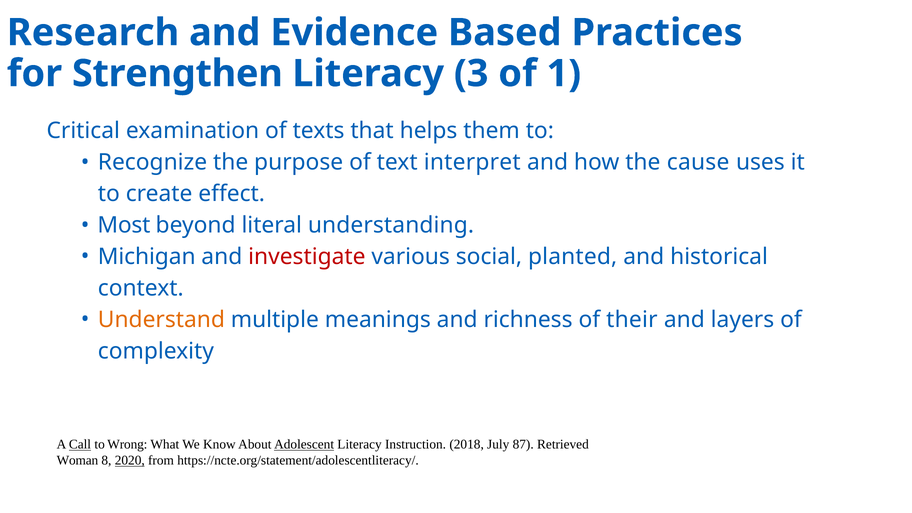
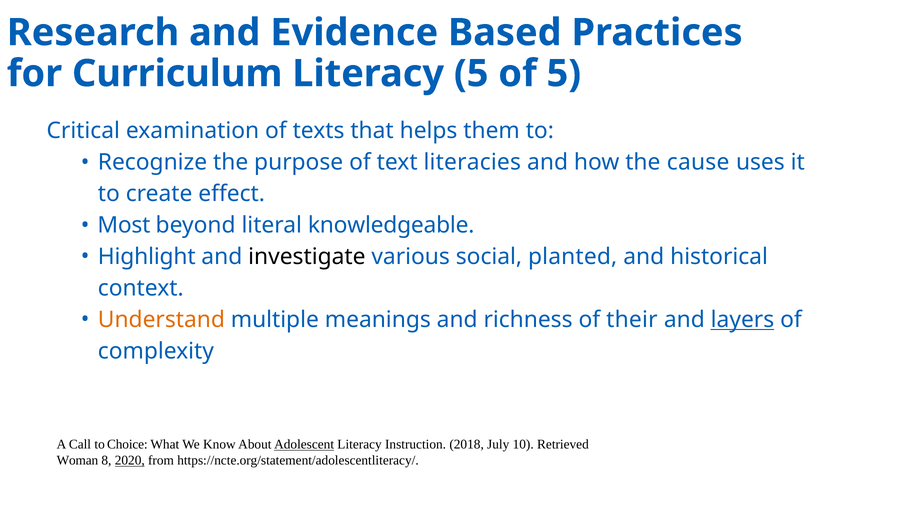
Strengthen: Strengthen -> Curriculum (177, 74)
Literacy 3: 3 -> 5 (471, 74)
of 1: 1 -> 5 (564, 74)
interpret: interpret -> literacies (472, 162)
understanding: understanding -> knowledgeable (391, 225)
Michigan: Michigan -> Highlight (147, 257)
investigate colour: red -> black (307, 257)
layers underline: none -> present (742, 320)
Call underline: present -> none (80, 445)
Wrong: Wrong -> Choice (127, 445)
87: 87 -> 10 (523, 445)
